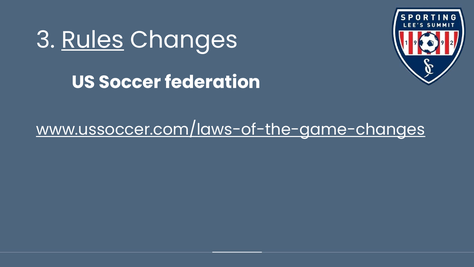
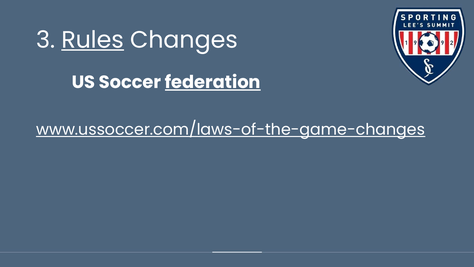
federation underline: none -> present (213, 82)
